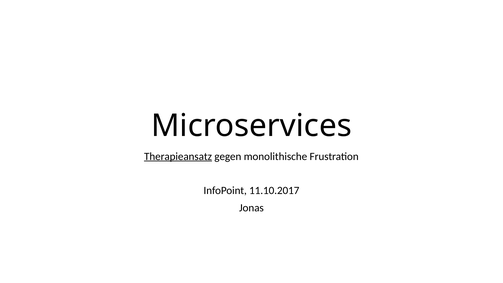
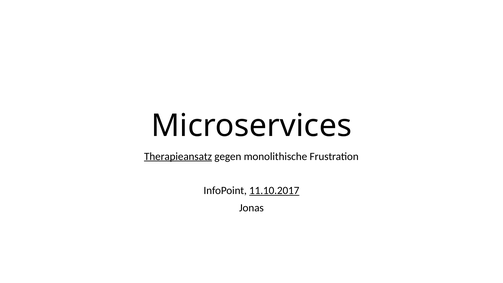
11.10.2017 underline: none -> present (274, 191)
